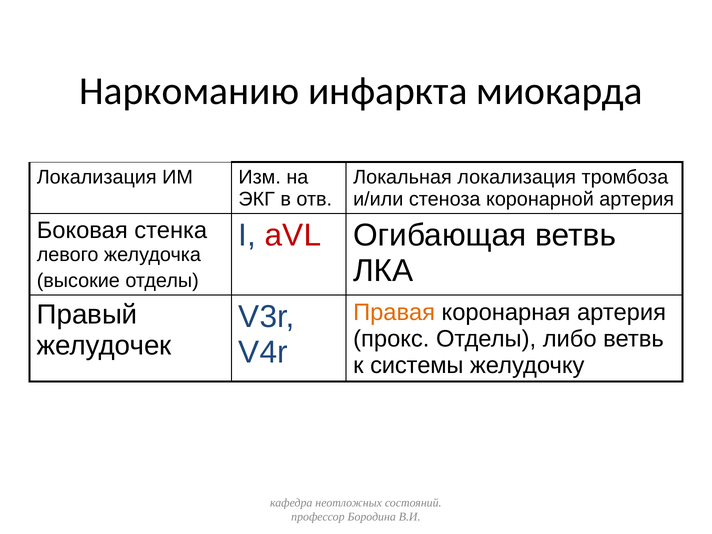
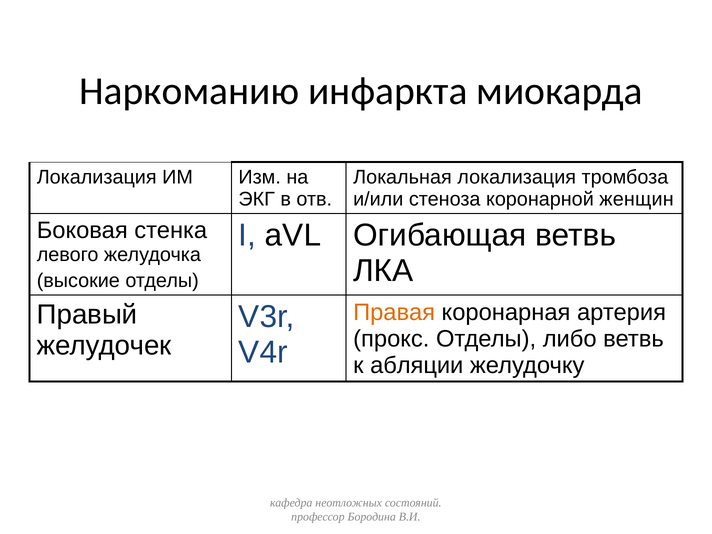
коронарной артерия: артерия -> женщин (637, 199)
aVL colour: red -> black (293, 235)
системы: системы -> абляции (417, 365)
